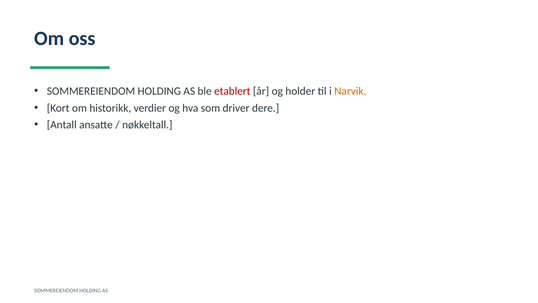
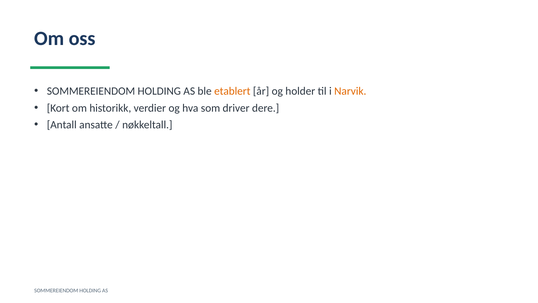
etablert colour: red -> orange (232, 91)
